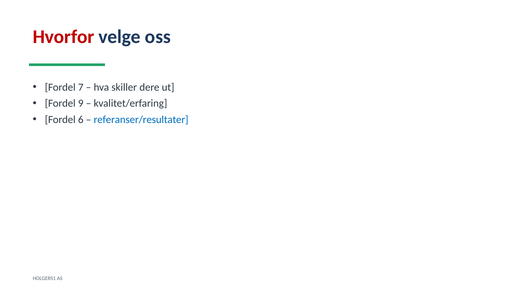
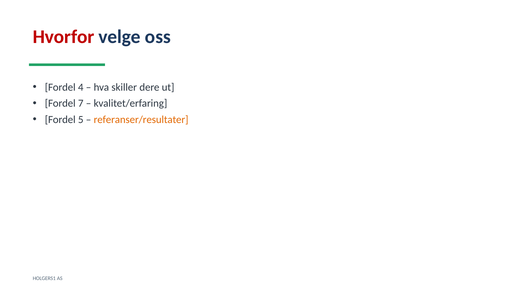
7: 7 -> 4 (81, 87)
9: 9 -> 7 (81, 103)
6: 6 -> 5 (81, 119)
referanser/resultater colour: blue -> orange (141, 119)
